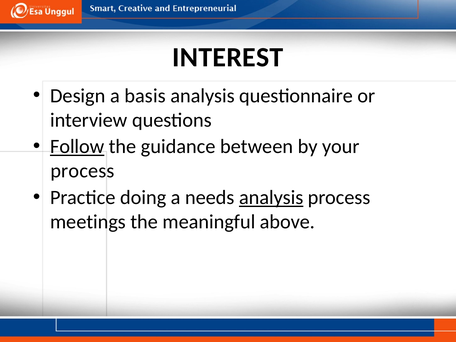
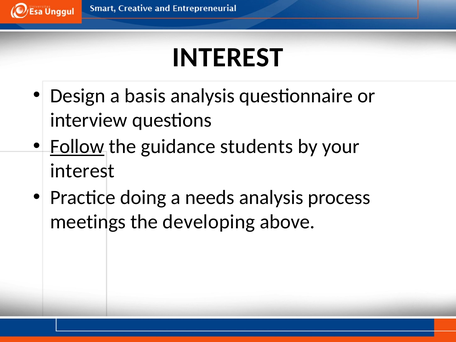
between: between -> students (257, 147)
process: process -> interest (82, 171)
analysis underline: present -> none (271, 198)
meaningful: meaningful -> developing (209, 222)
